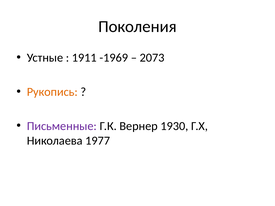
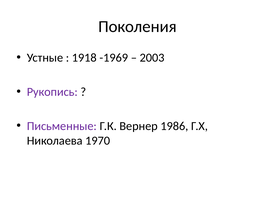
1911: 1911 -> 1918 (84, 58)
2073: 2073 -> 2003 (152, 58)
Рукопись colour: orange -> purple (52, 92)
1930: 1930 -> 1986 (174, 126)
1977: 1977 -> 1970 (98, 141)
